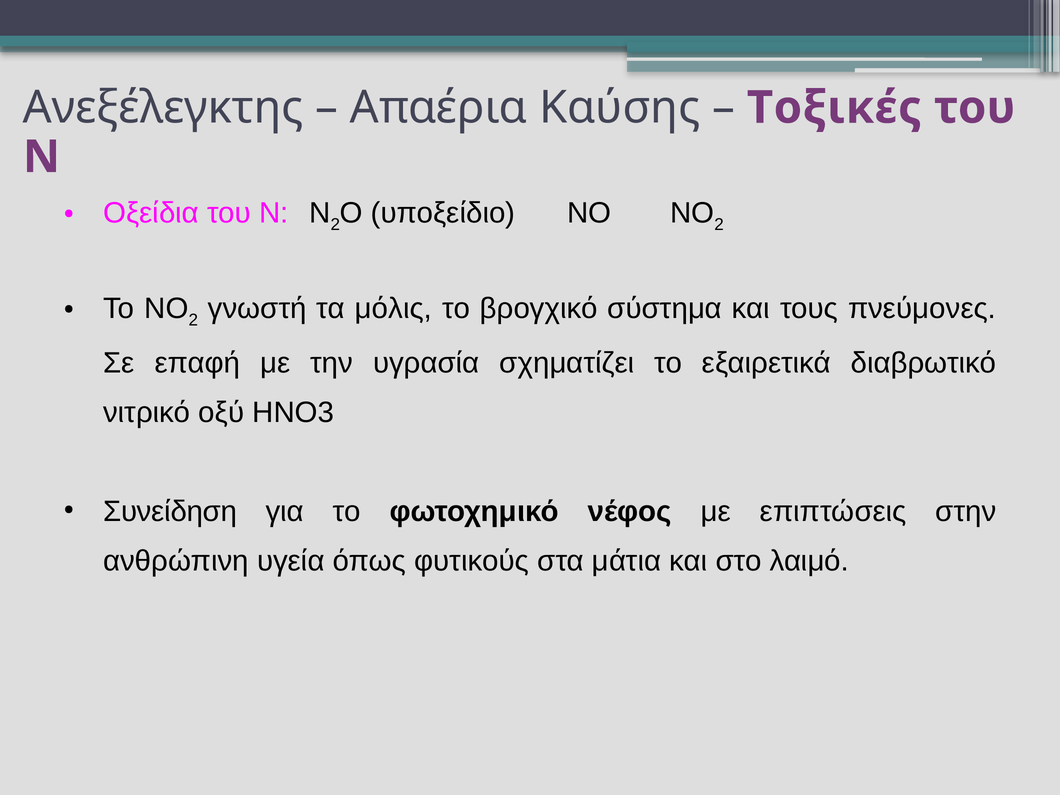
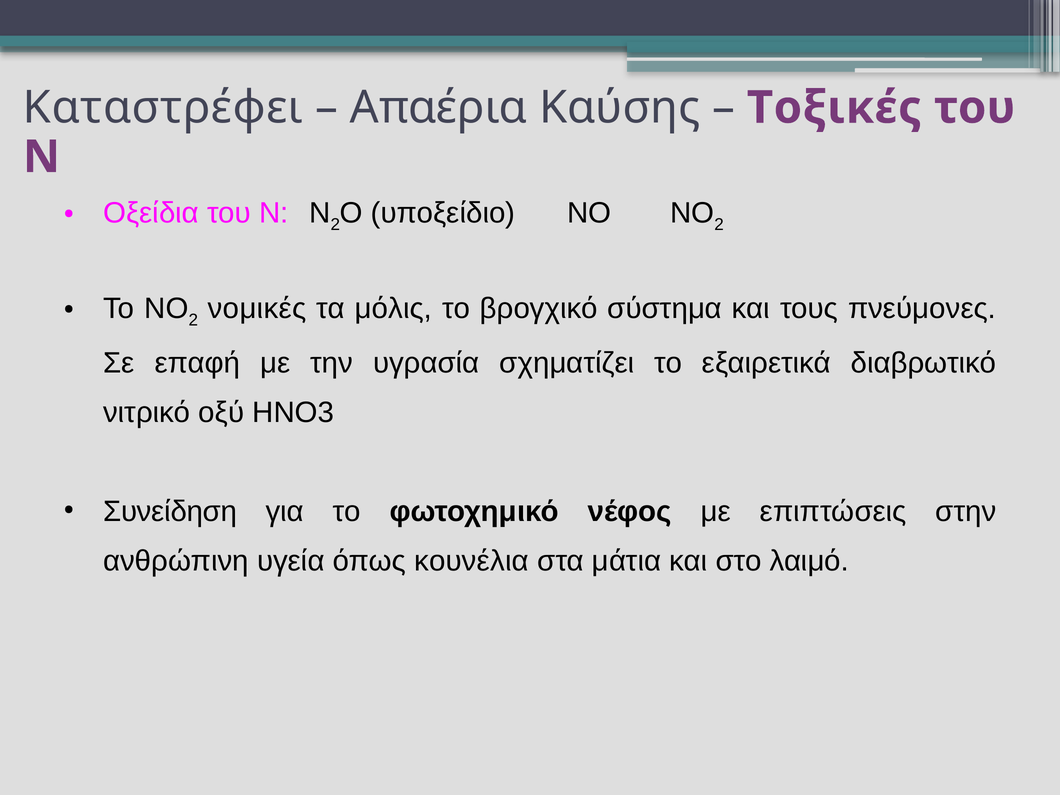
Ανεξέλεγκτης: Ανεξέλεγκτης -> Καταστρέφει (163, 108)
γνωστή: γνωστή -> νομικές (257, 309)
φυτικούς: φυτικούς -> κουνέλια (472, 561)
